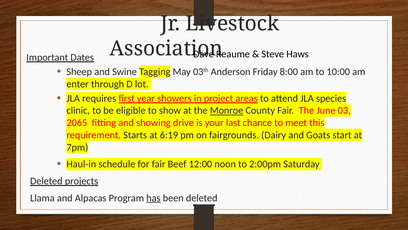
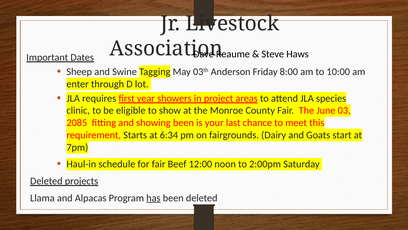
Monroe underline: present -> none (227, 110)
2065: 2065 -> 2085 (77, 123)
showing drive: drive -> been (183, 123)
6:19: 6:19 -> 6:34 (169, 135)
